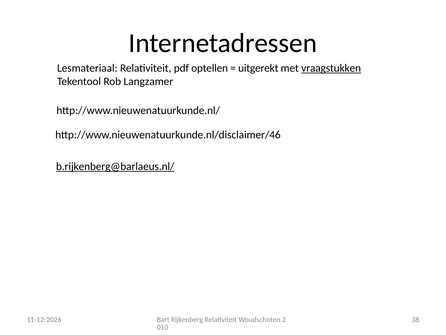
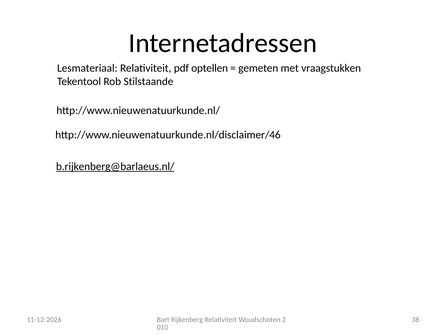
uitgerekt: uitgerekt -> gemeten (258, 68)
vraagstukken underline: present -> none (331, 68)
Langzamer: Langzamer -> Stilstaande (148, 81)
